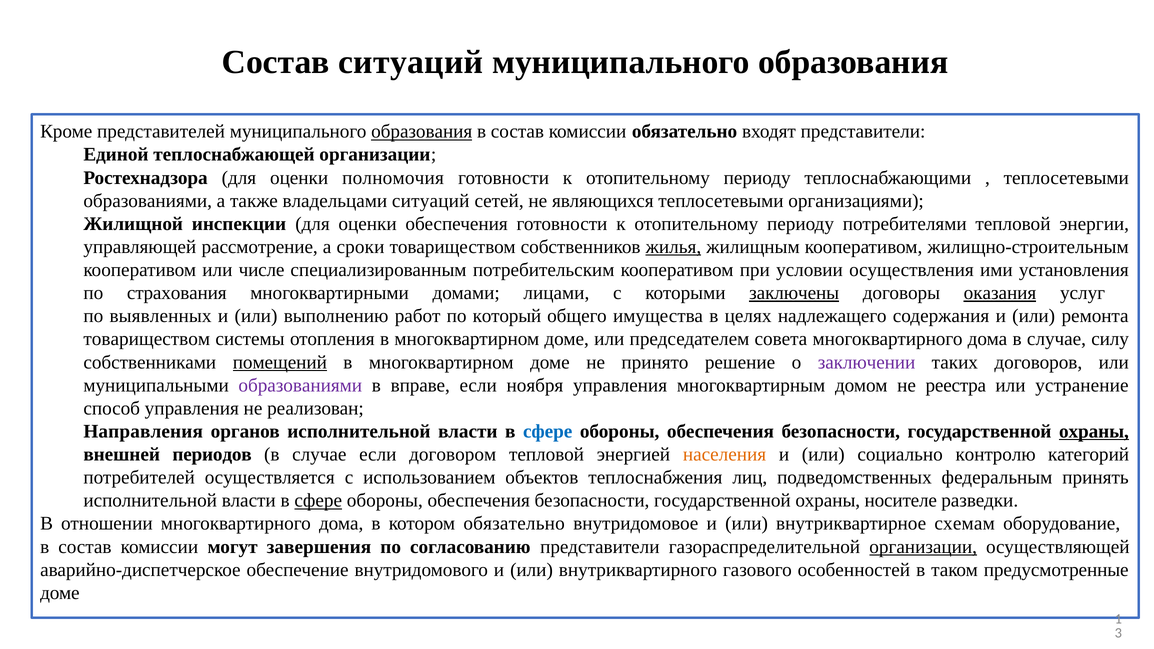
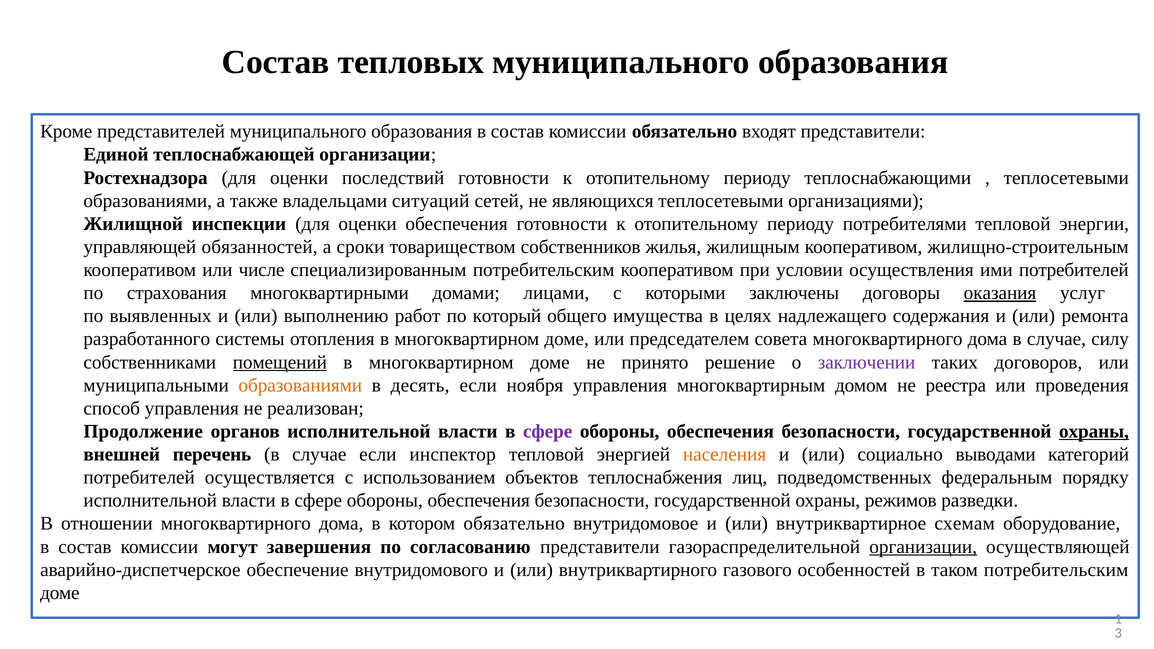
Состав ситуаций: ситуаций -> тепловых (411, 62)
образования underline: present -> none (422, 132)
полномочия: полномочия -> последствий (393, 178)
рассмотрение: рассмотрение -> обязанностей (260, 247)
жилья underline: present -> none (673, 247)
ими установления: установления -> потребителей (1074, 270)
заключены underline: present -> none (794, 293)
товариществом: товариществом -> разработанного (147, 339)
образованиями colour: purple -> orange (300, 385)
вправе: вправе -> десять (420, 385)
устранение: устранение -> проведения (1082, 385)
Направления: Направления -> Продолжение (143, 431)
сфере colour: blue -> purple (548, 431)
периодов: периодов -> перечень (212, 455)
договором: договором -> инспектор (453, 455)
контролю: контролю -> выводами (996, 455)
принять: принять -> порядку (1096, 478)
сфере underline: present -> none (318, 501)
носителе: носителе -> режимов (901, 501)
таком предусмотренные: предусмотренные -> потребительским (1056, 570)
